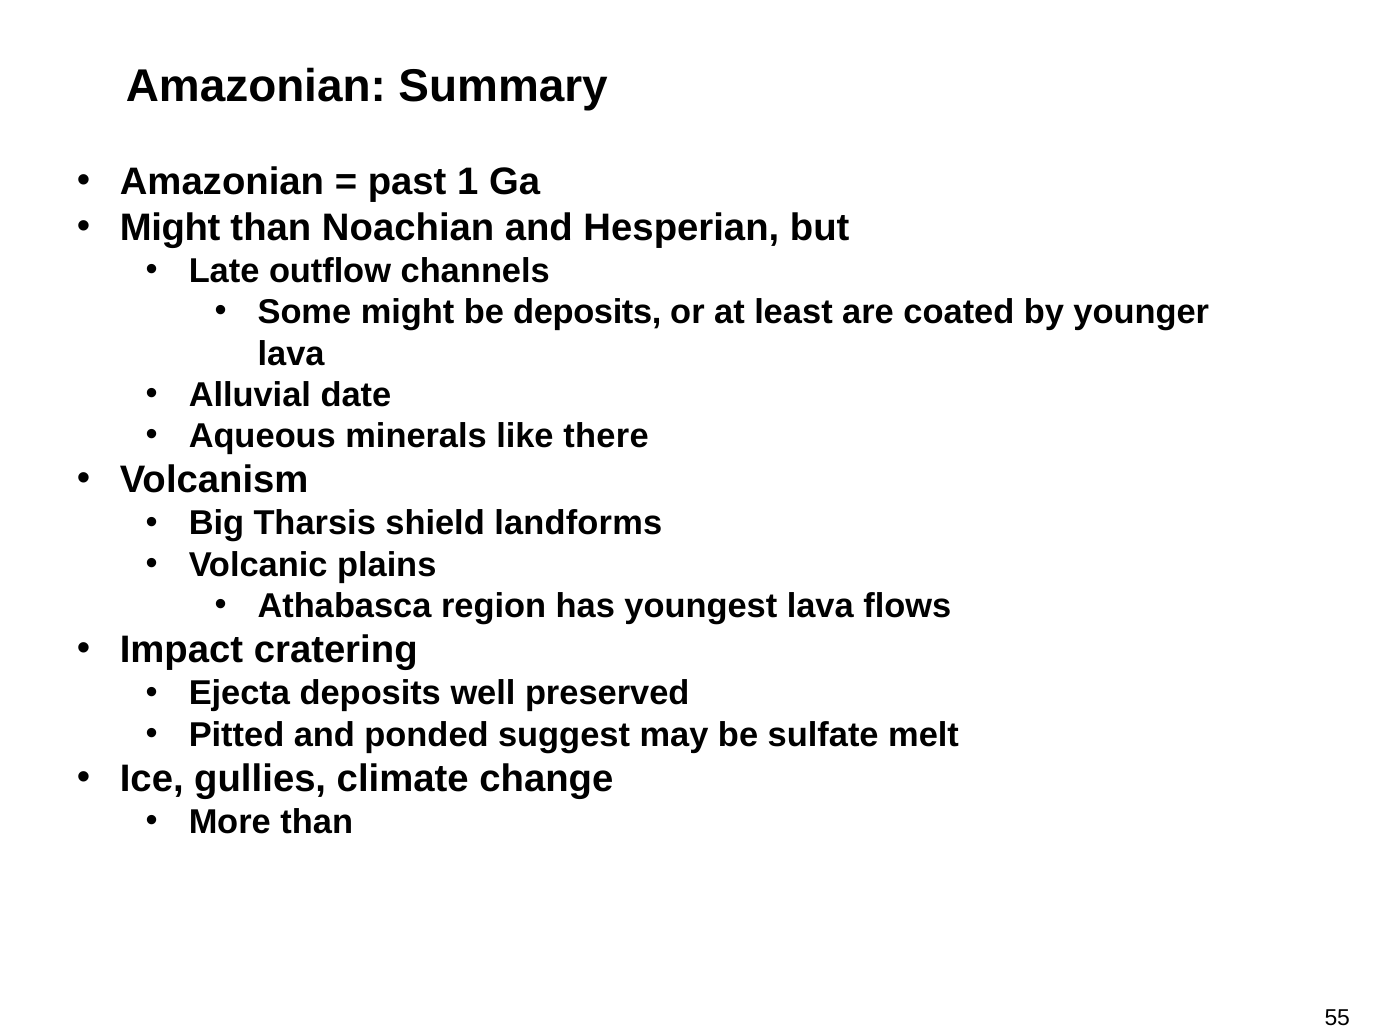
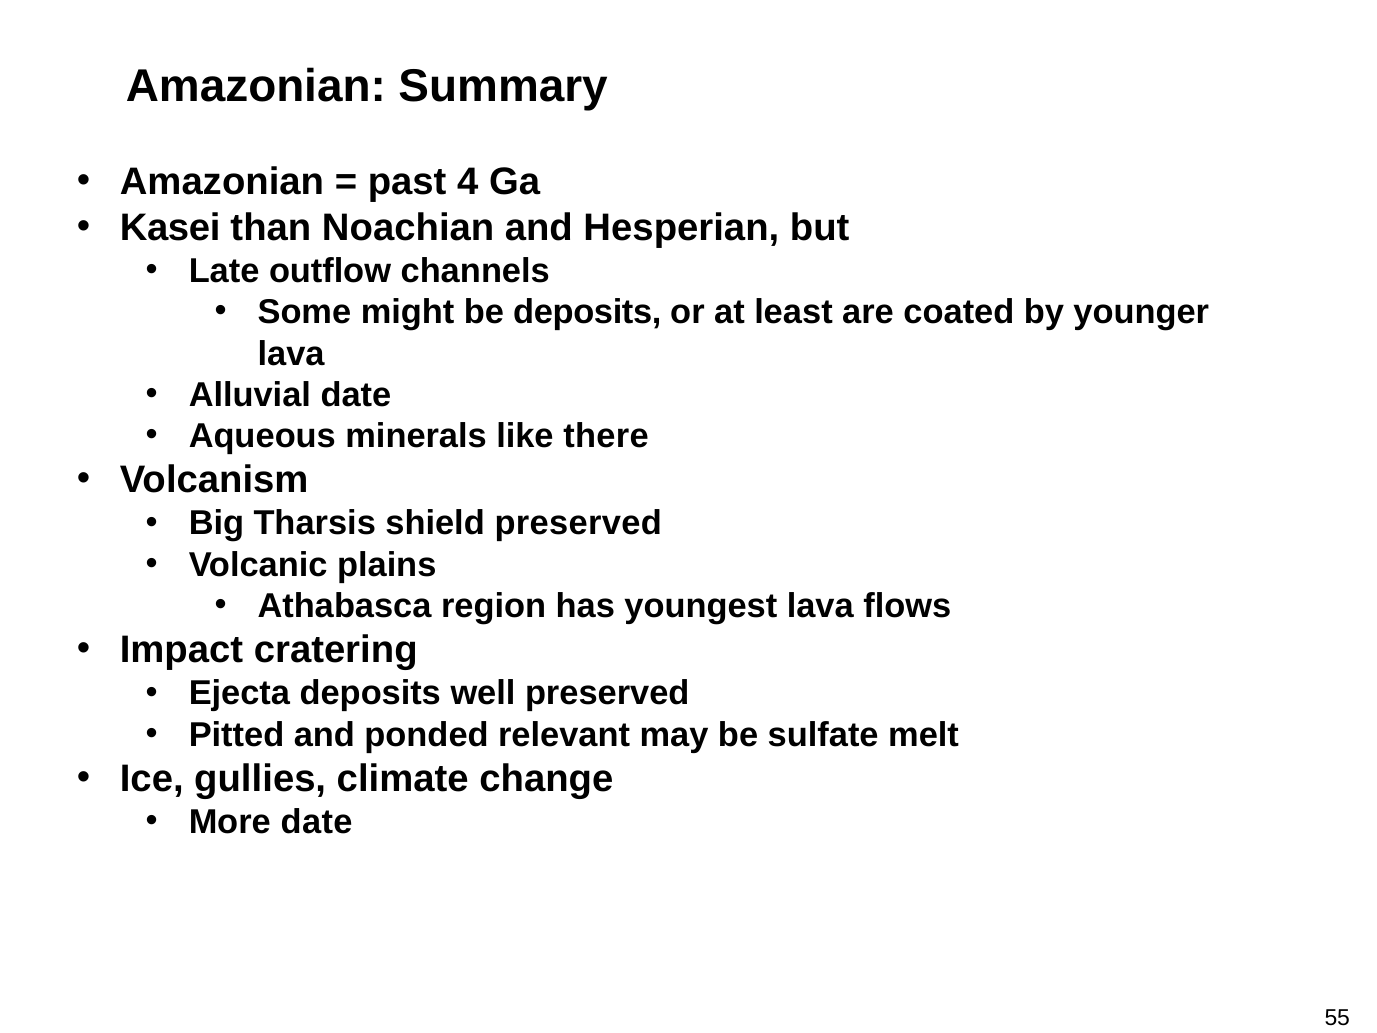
1: 1 -> 4 (468, 182)
Might: Might -> Kasei (170, 228)
shield landforms: landforms -> preserved (578, 524)
suggest: suggest -> relevant (564, 735)
More than: than -> date (317, 822)
